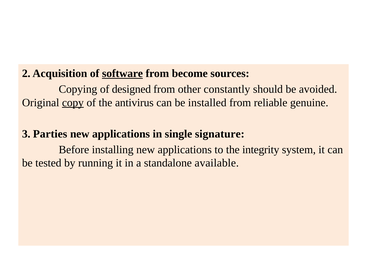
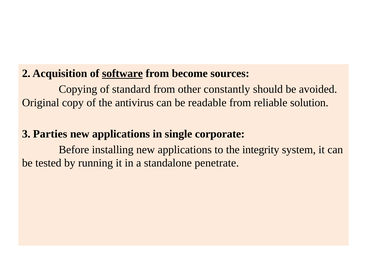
designed: designed -> standard (131, 89)
copy underline: present -> none (73, 103)
installed: installed -> readable (207, 103)
genuine: genuine -> solution (309, 103)
signature: signature -> corporate (220, 134)
available: available -> penetrate (217, 163)
